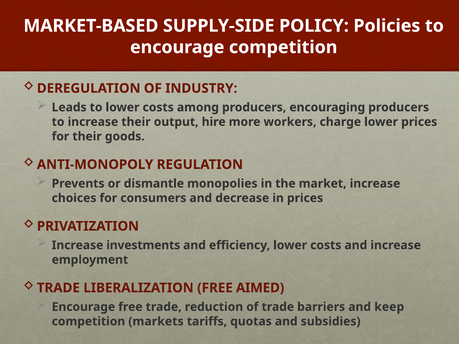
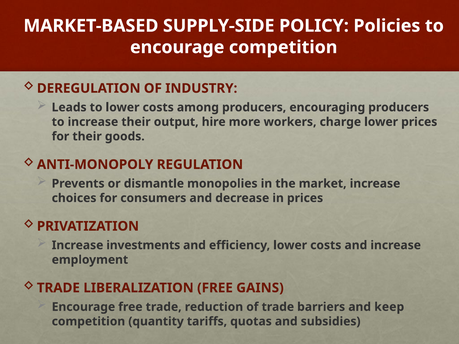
AIMED: AIMED -> GAINS (260, 288)
markets: markets -> quantity (156, 322)
